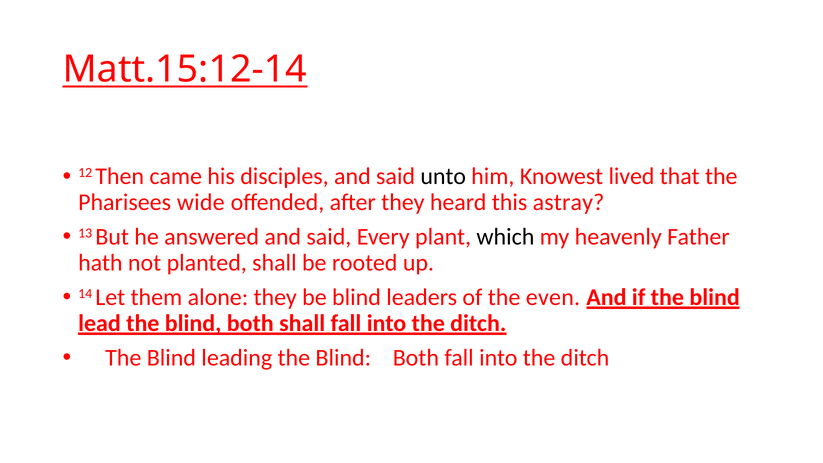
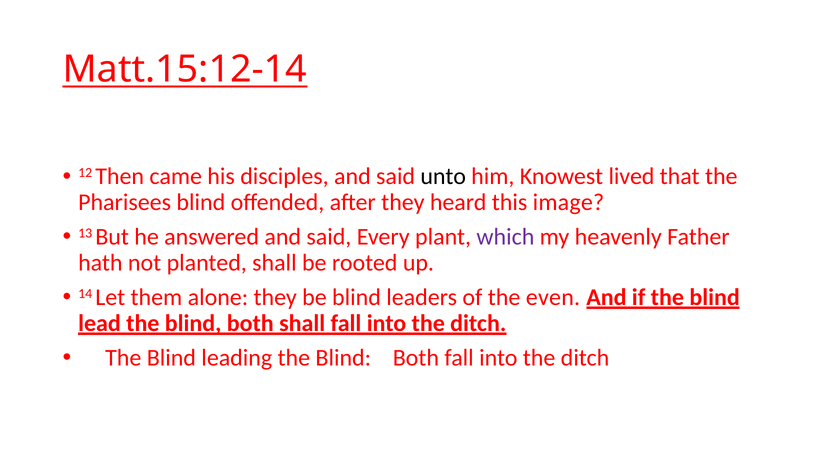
Pharisees wide: wide -> blind (201, 202)
astray: astray -> image (568, 202)
which colour: black -> purple (505, 237)
